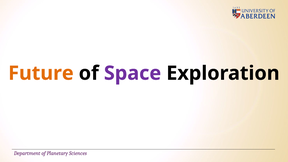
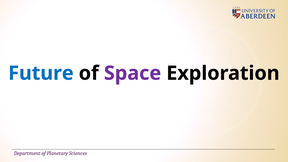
Future colour: orange -> blue (41, 73)
